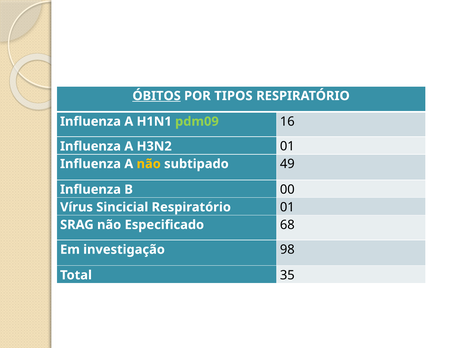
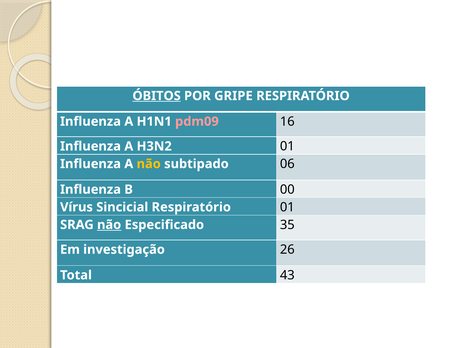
TIPOS: TIPOS -> GRIPE (233, 96)
pdm09 colour: light green -> pink (197, 121)
49: 49 -> 06 (287, 164)
não underline: none -> present (109, 225)
68: 68 -> 35 (287, 225)
98: 98 -> 26 (287, 250)
35: 35 -> 43 (287, 275)
